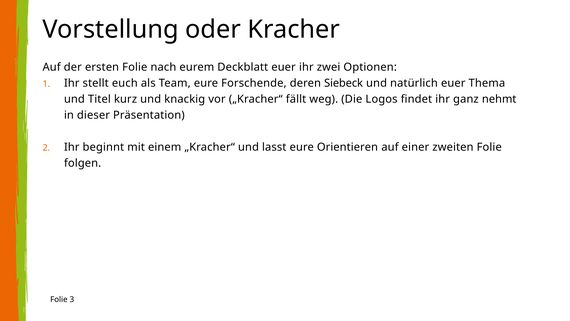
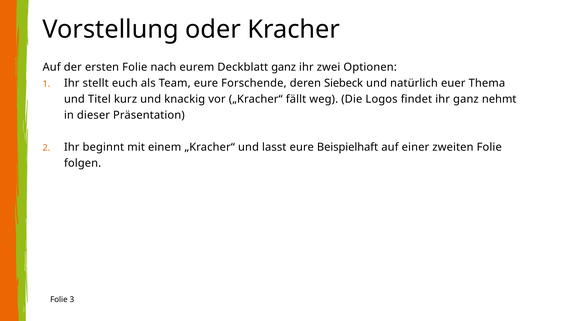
Deckblatt euer: euer -> ganz (284, 67)
Orientieren: Orientieren -> Beispielhaft (348, 147)
